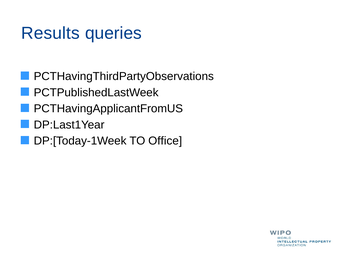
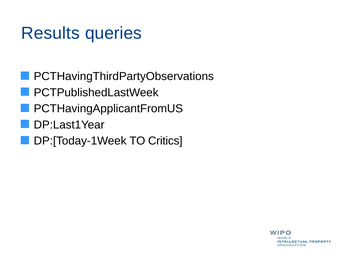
Office: Office -> Critics (165, 141)
